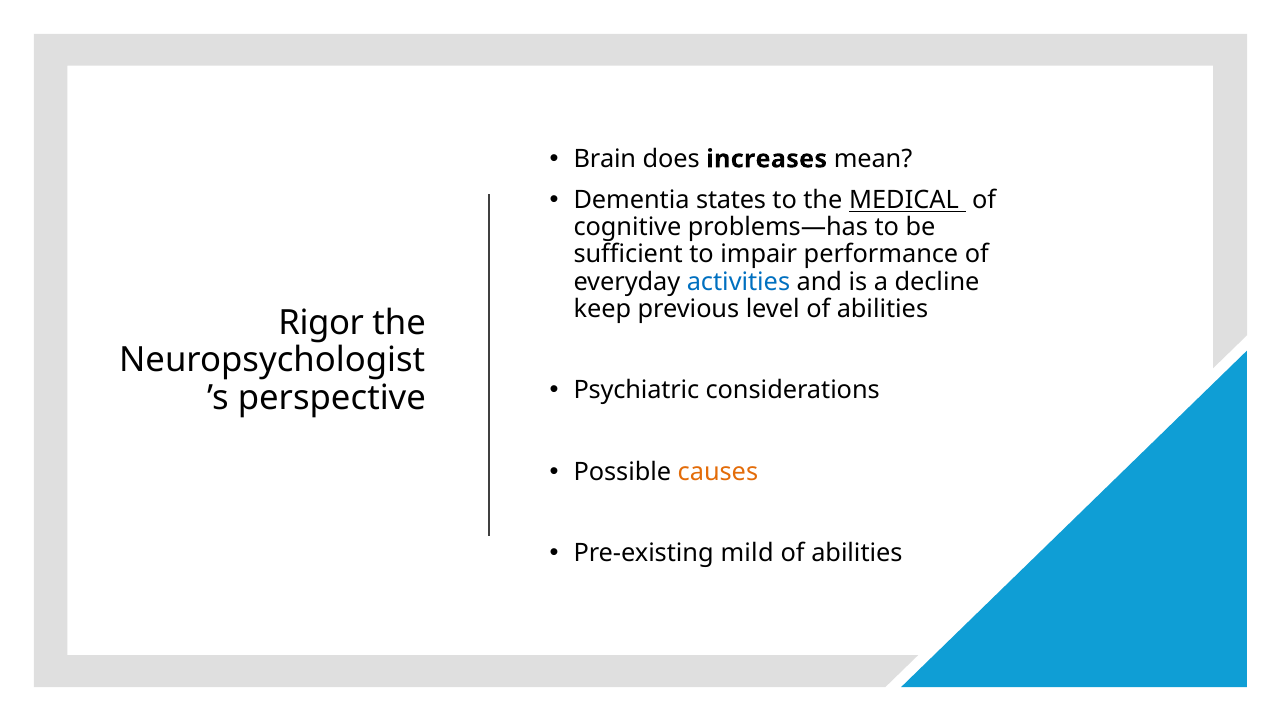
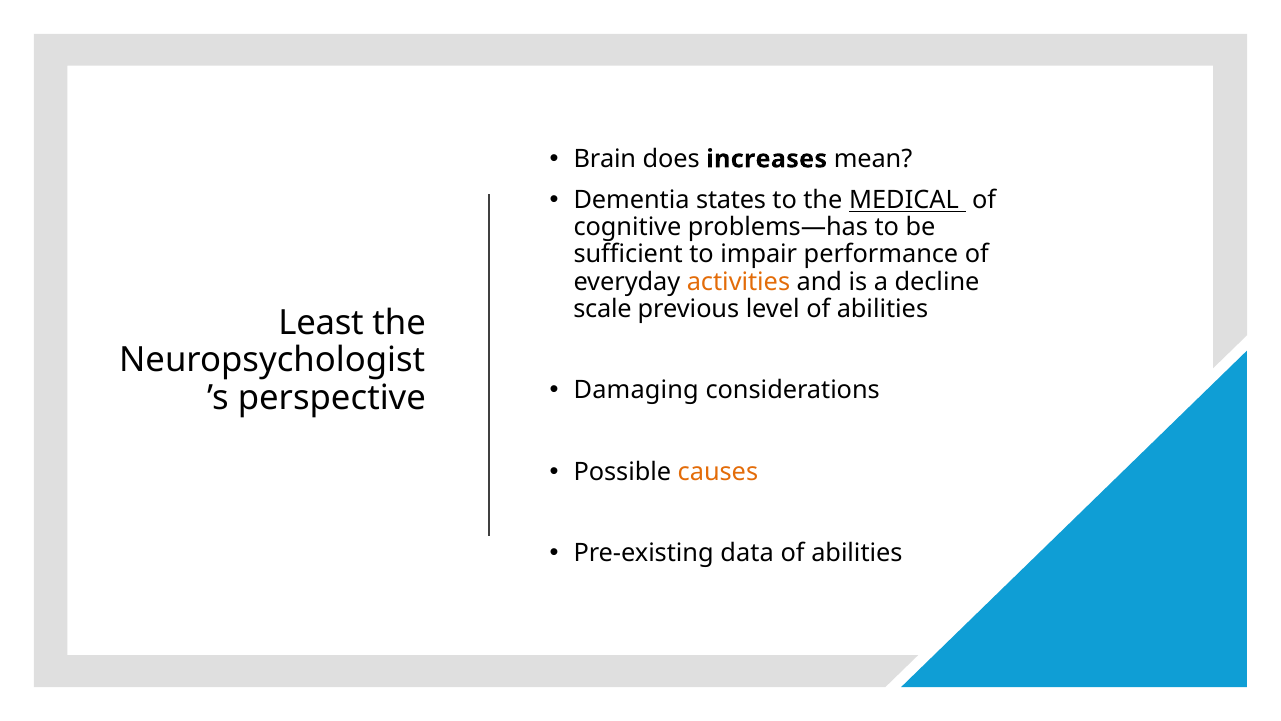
activities colour: blue -> orange (738, 282)
keep: keep -> scale (602, 309)
Rigor: Rigor -> Least (321, 323)
Psychiatric: Psychiatric -> Damaging (636, 390)
mild: mild -> data (747, 553)
